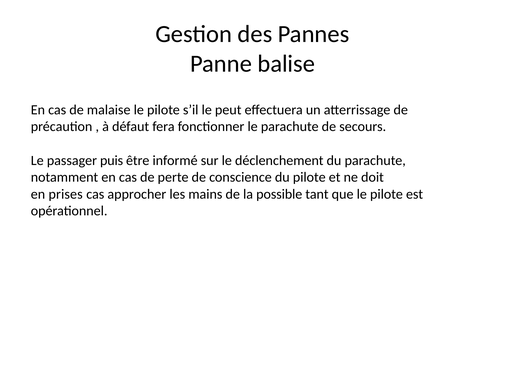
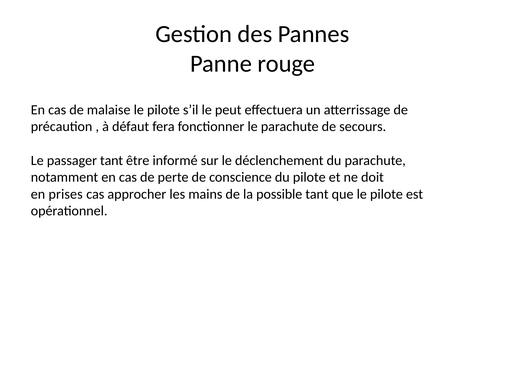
balise: balise -> rouge (286, 64)
passager puis: puis -> tant (112, 160)
